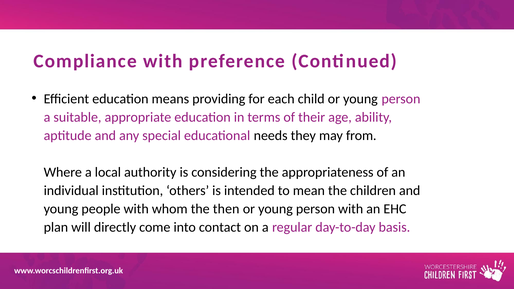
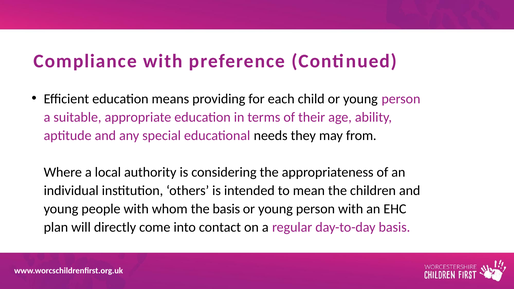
the then: then -> basis (226, 209)
